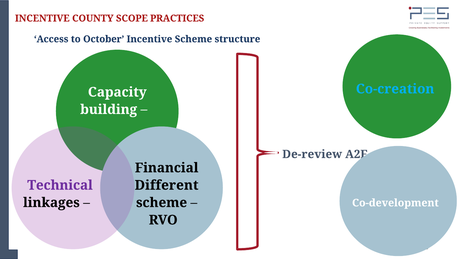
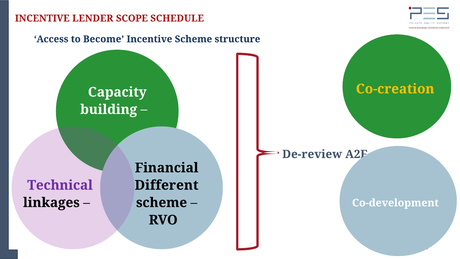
COUNTY: COUNTY -> LENDER (93, 18)
PRACTICES: PRACTICES -> SCHEDULE (177, 18)
October: October -> Become (104, 39)
Co-creation colour: light blue -> yellow (395, 89)
